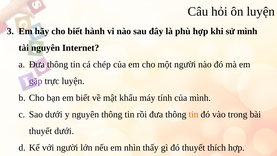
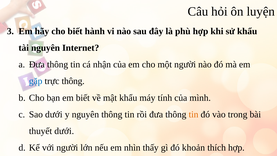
sử mình: mình -> khẩu (247, 31)
chép: chép -> nhận (102, 64)
gặp colour: purple -> blue (36, 81)
trực luyện: luyện -> thông (73, 81)
đó thuyết: thuyết -> khoản (193, 147)
